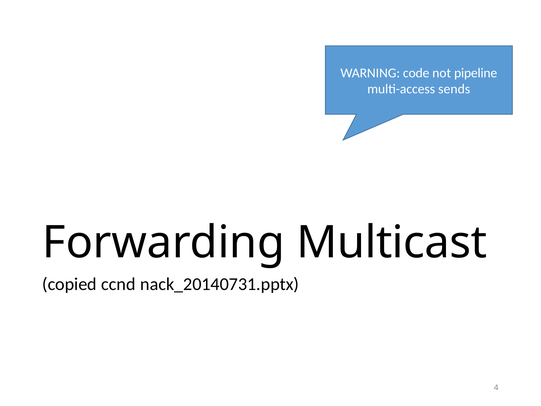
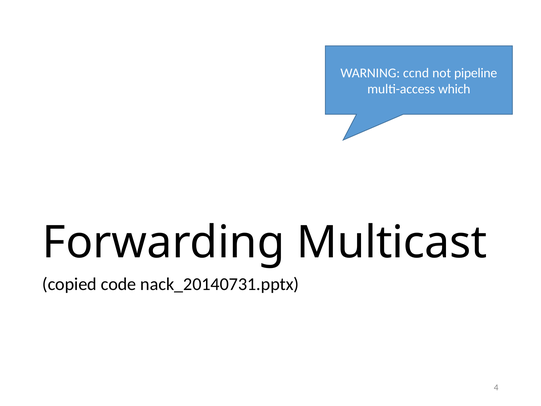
code: code -> ccnd (416, 73)
sends: sends -> which (454, 89)
ccnd: ccnd -> code (119, 284)
